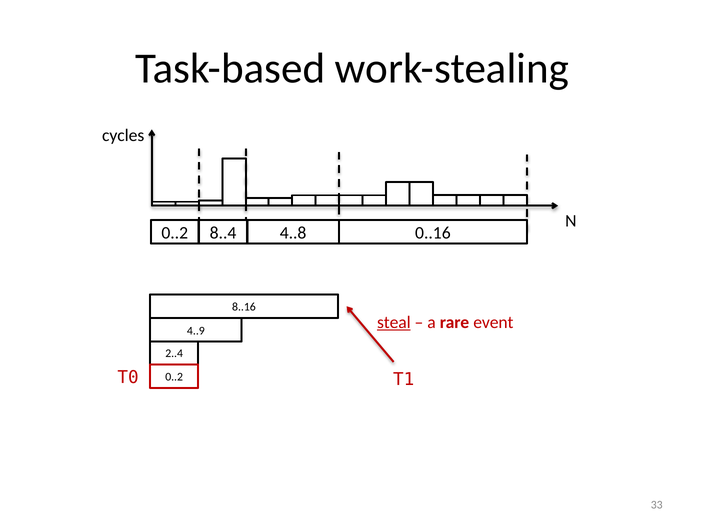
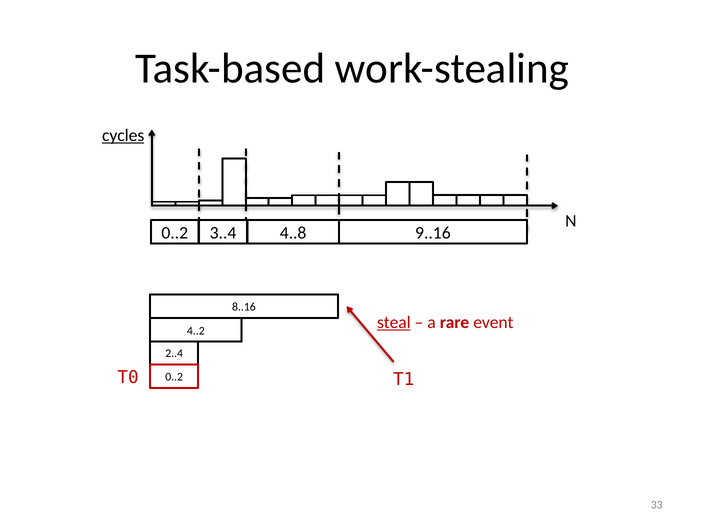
cycles underline: none -> present (123, 135)
8..4: 8..4 -> 3..4 (223, 233)
0..16: 0..16 -> 9..16 (433, 233)
4..9: 4..9 -> 4..2 (196, 330)
